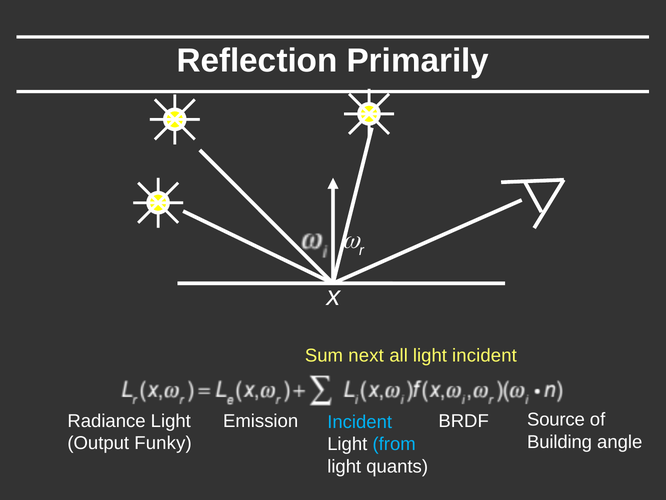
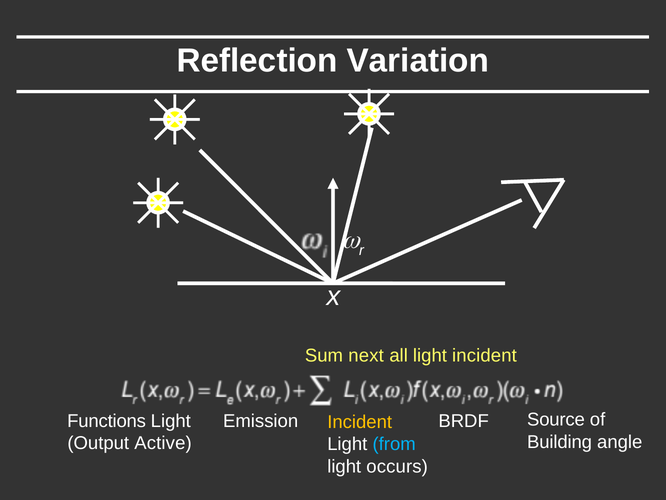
Primarily: Primarily -> Variation (418, 61)
Radiance: Radiance -> Functions (107, 421)
Incident colour: light blue -> yellow (360, 422)
Funky: Funky -> Active (163, 443)
quants: quants -> occurs (397, 466)
